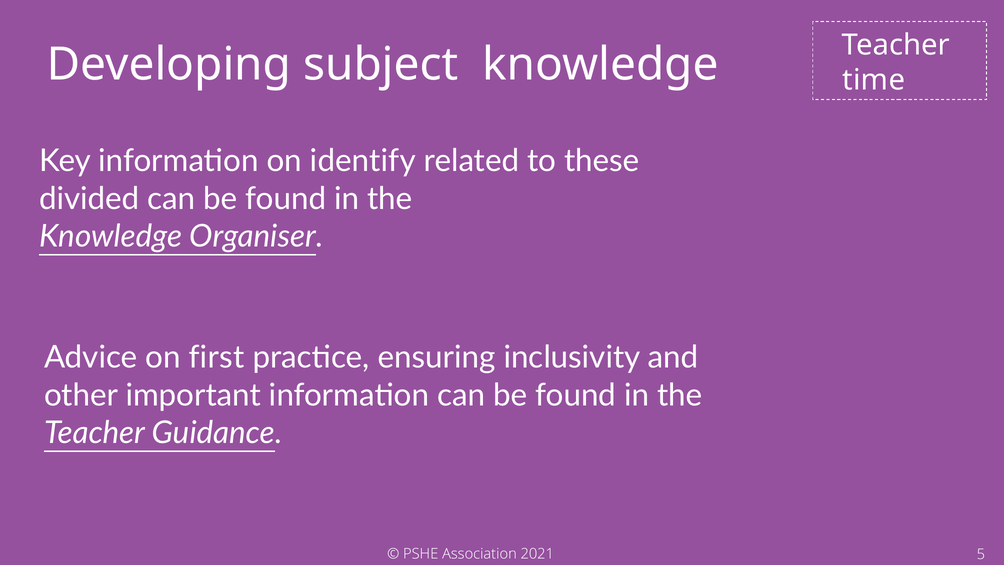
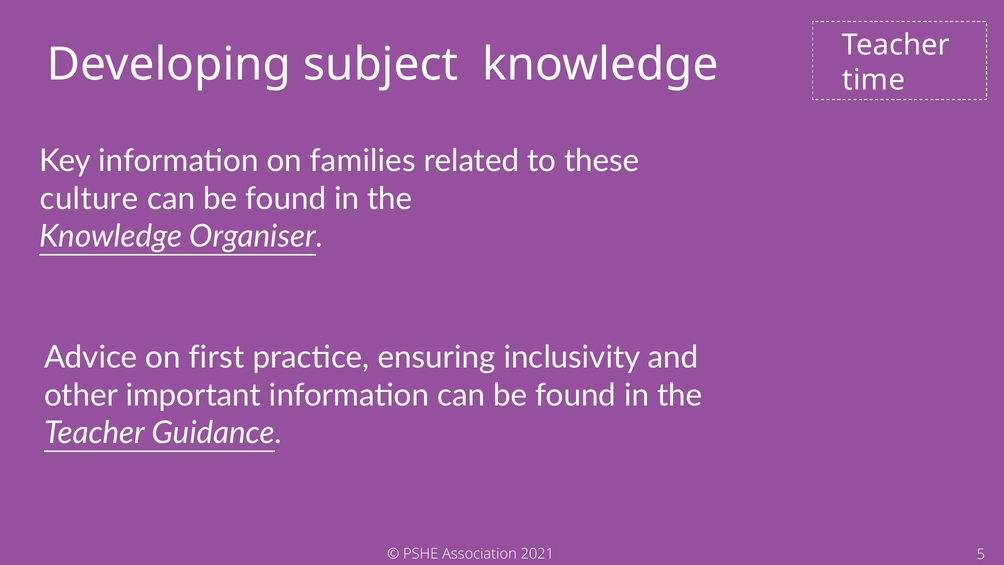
identify: identify -> families (363, 161)
divided: divided -> culture (89, 199)
